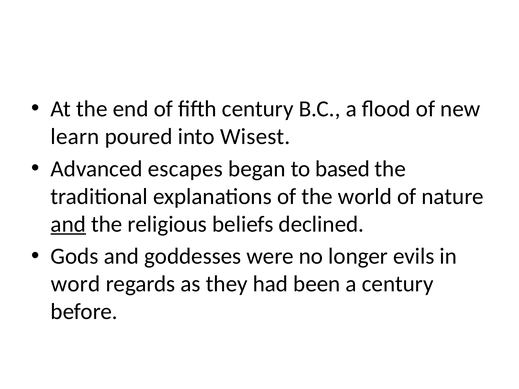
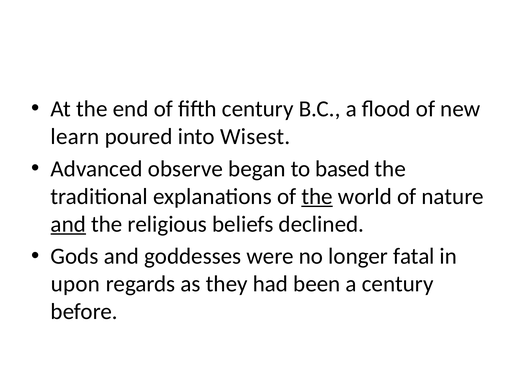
escapes: escapes -> observe (185, 169)
the underline: none -> present (317, 197)
evils: evils -> fatal (414, 257)
word: word -> upon (75, 284)
